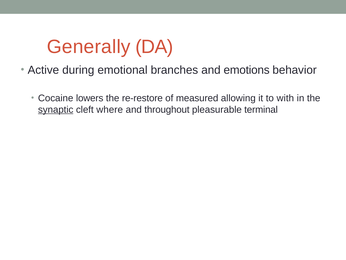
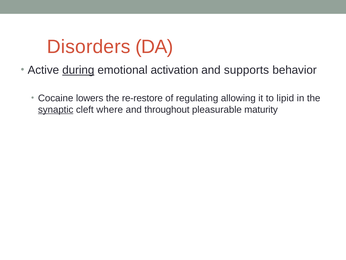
Generally: Generally -> Disorders (89, 47)
during underline: none -> present (78, 70)
branches: branches -> activation (174, 70)
emotions: emotions -> supports (246, 70)
measured: measured -> regulating (197, 98)
with: with -> lipid (285, 98)
terminal: terminal -> maturity (261, 109)
